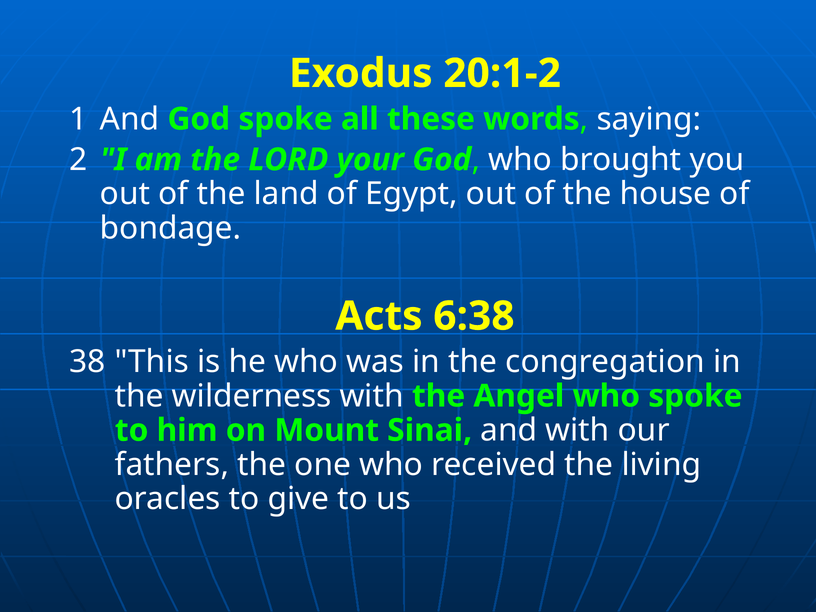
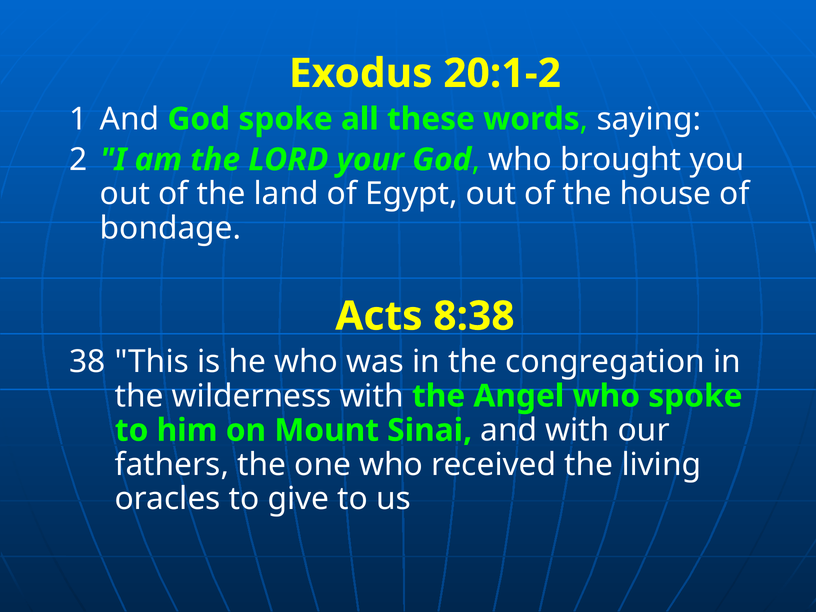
6:38: 6:38 -> 8:38 (474, 316)
